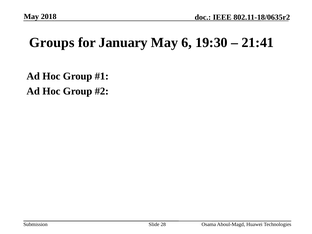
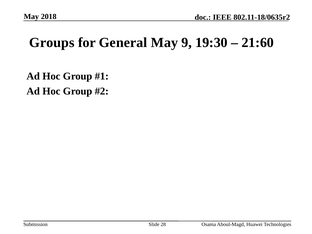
January: January -> General (123, 43)
6: 6 -> 9 (187, 43)
21:41: 21:41 -> 21:60 (258, 43)
